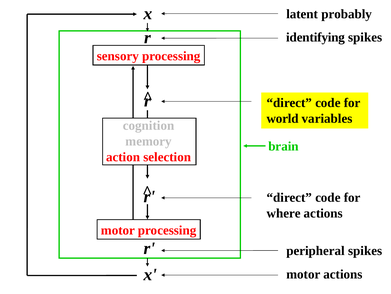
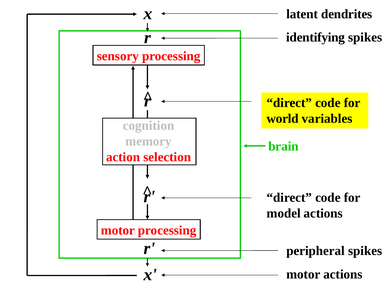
probably: probably -> dendrites (347, 14)
where: where -> model (284, 213)
